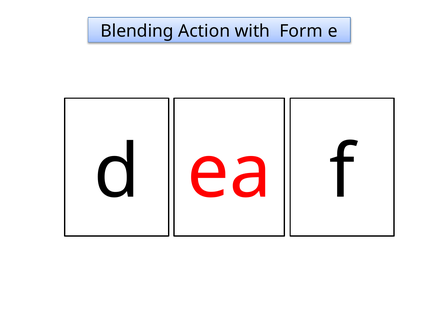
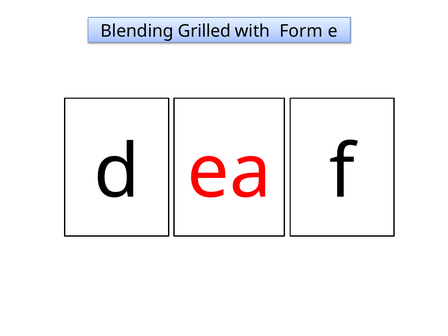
Action: Action -> Grilled (204, 31)
